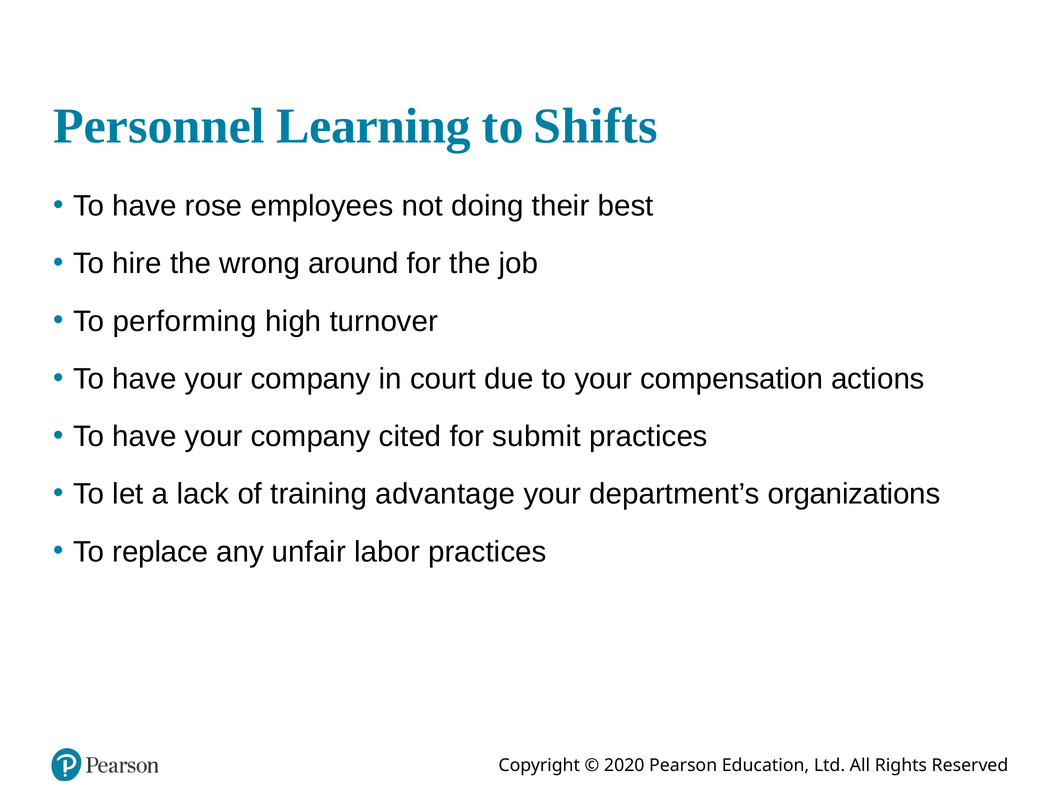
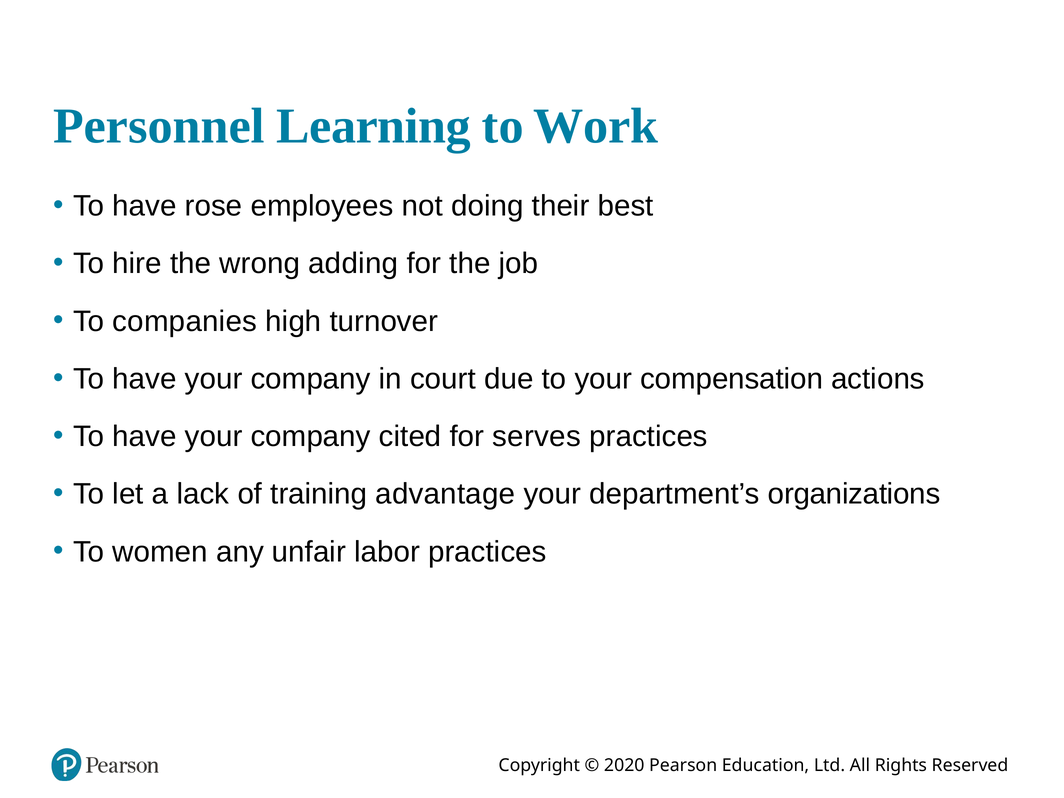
Shifts: Shifts -> Work (596, 126)
around: around -> adding (353, 264)
performing: performing -> companies (185, 321)
submit: submit -> serves (537, 437)
replace: replace -> women (160, 552)
